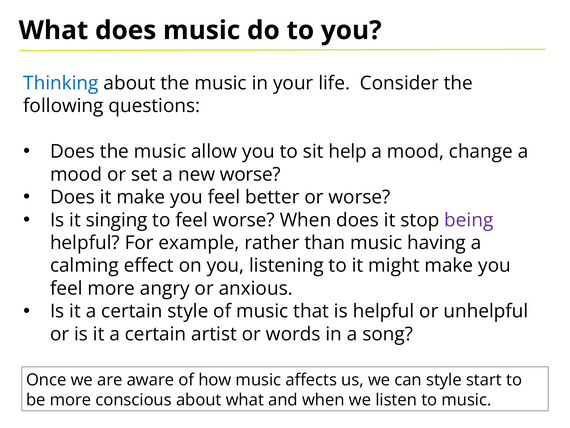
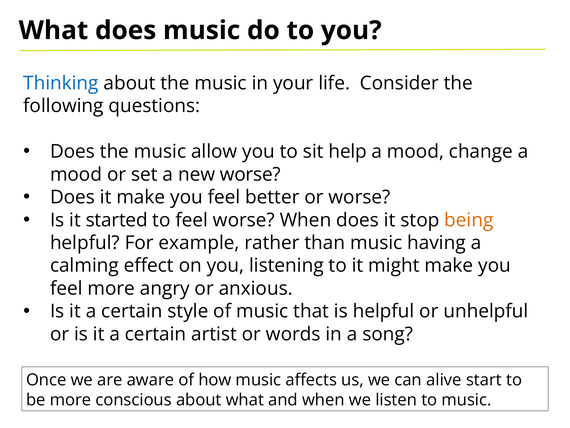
singing: singing -> started (117, 220)
being colour: purple -> orange (469, 220)
can style: style -> alive (444, 380)
